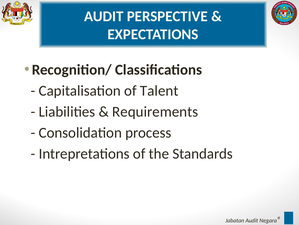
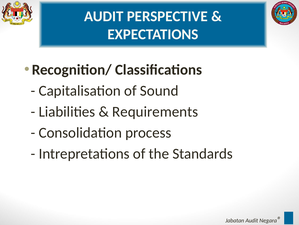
Talent: Talent -> Sound (159, 90)
